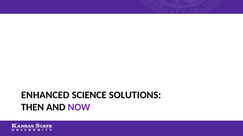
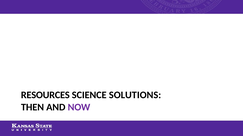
ENHANCED: ENHANCED -> RESOURCES (45, 96)
